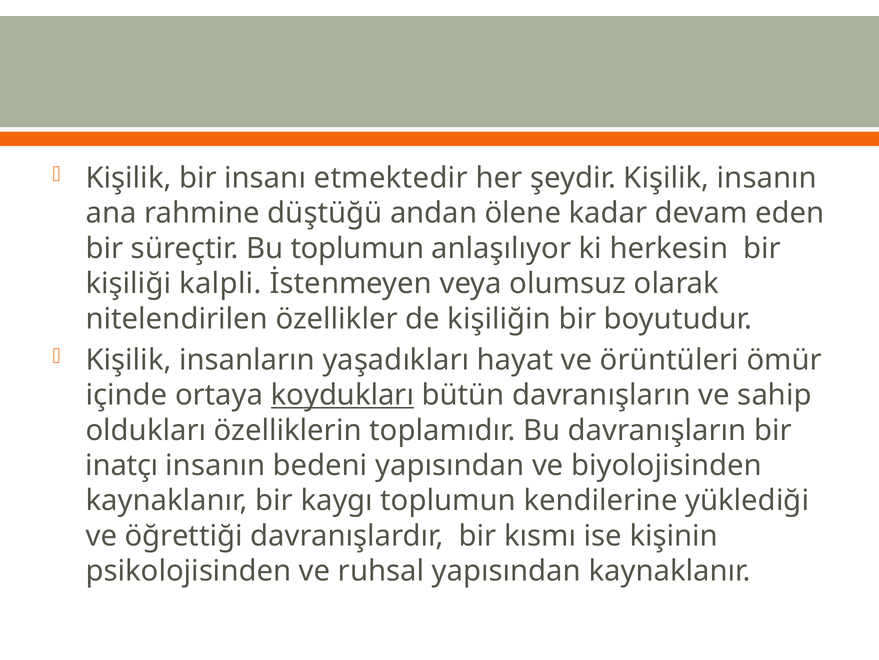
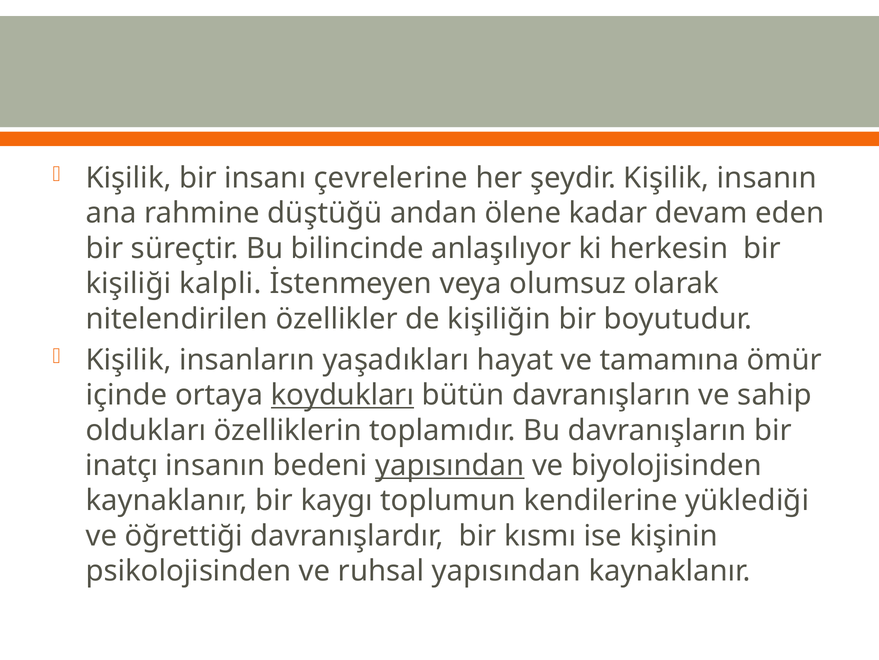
etmektedir: etmektedir -> çevrelerine (391, 178)
Bu toplumun: toplumun -> bilincinde (357, 248)
örüntüleri: örüntüleri -> tamamına (670, 360)
yapısından underline: none -> present (450, 465)
